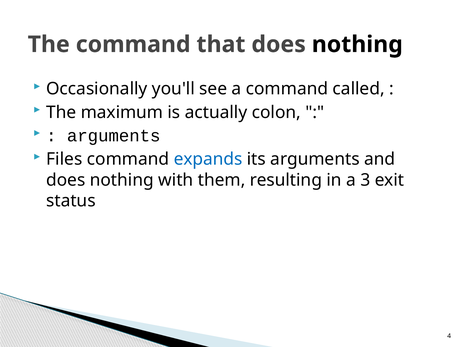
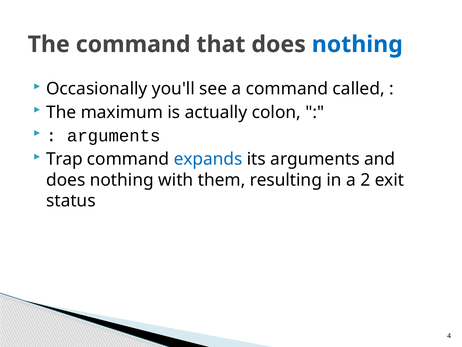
nothing colour: black -> blue (357, 44)
Files: Files -> Trap (64, 159)
3: 3 -> 2 (365, 180)
